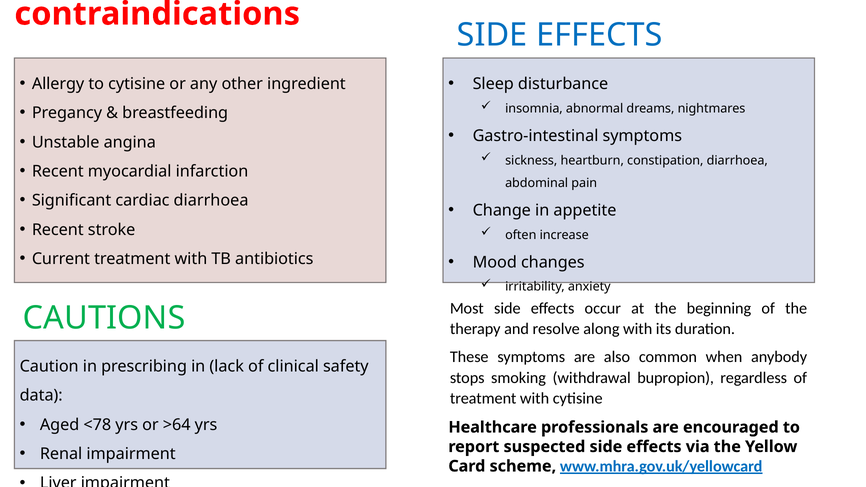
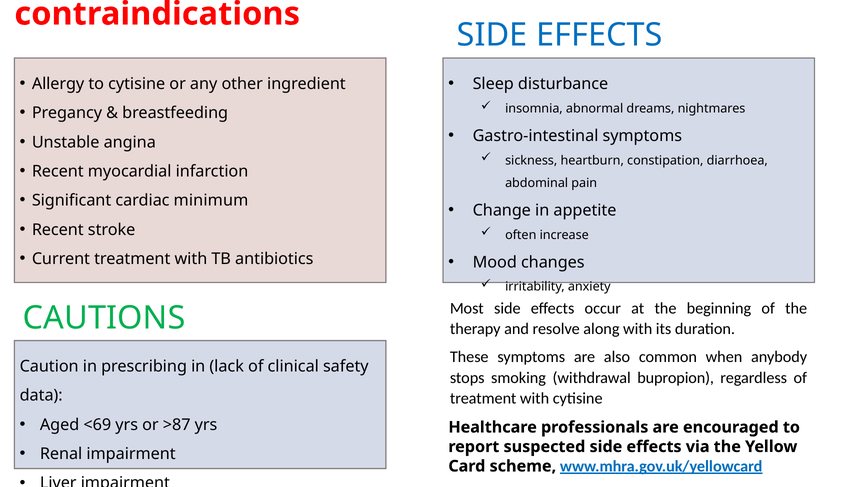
cardiac diarrhoea: diarrhoea -> minimum (211, 201)
<78: <78 -> <69 (97, 425)
>64: >64 -> >87 (177, 425)
